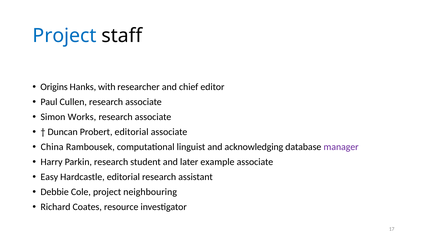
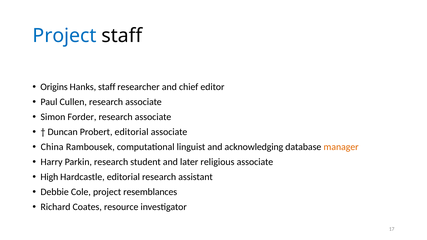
Hanks with: with -> staff (107, 87)
Works: Works -> Forder (82, 117)
manager colour: purple -> orange (341, 147)
example: example -> religious (217, 162)
Easy: Easy -> High (49, 177)
neighbouring: neighbouring -> resemblances (150, 192)
